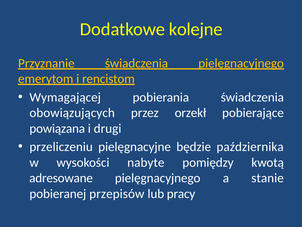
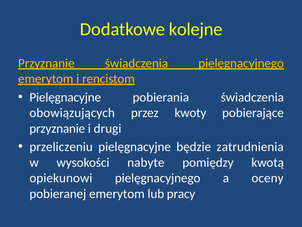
Wymagającej: Wymagającej -> Pielęgnacyjne (65, 97)
orzekł: orzekł -> kwoty (190, 113)
powiązana: powiązana -> przyznanie (57, 128)
października: października -> zatrudnienia (250, 147)
adresowane: adresowane -> opiekunowi (61, 178)
stanie: stanie -> oceny (268, 178)
pobieranej przepisów: przepisów -> emerytom (117, 193)
